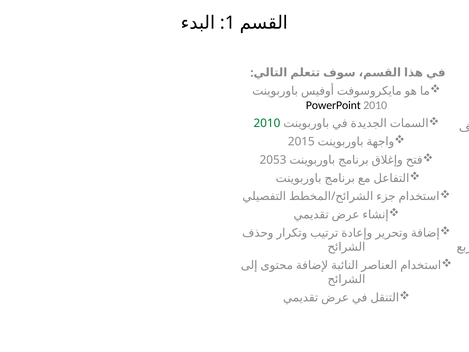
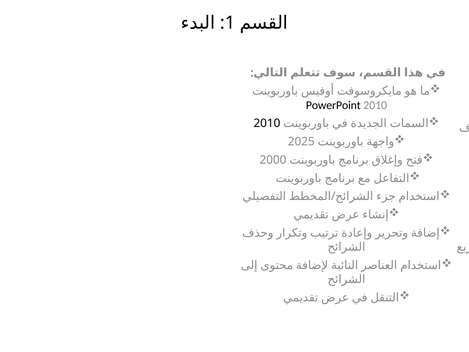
2010 colour: green -> black (267, 123)
2015: 2015 -> 2025 (301, 142)
2053: 2053 -> 2000 (273, 160)
